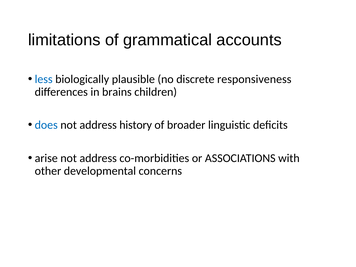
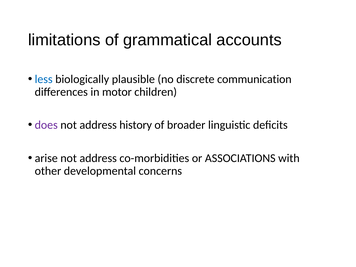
responsiveness: responsiveness -> communication (254, 79)
brains: brains -> motor (117, 92)
does colour: blue -> purple (46, 125)
